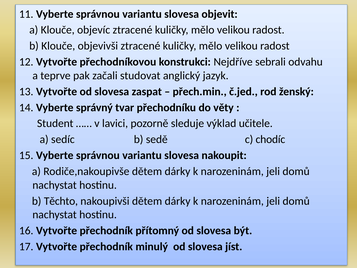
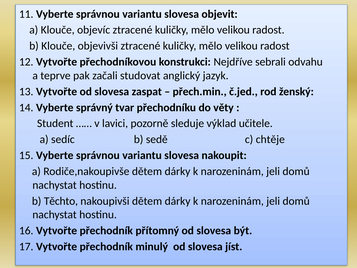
chodíc: chodíc -> chtěje (270, 139)
